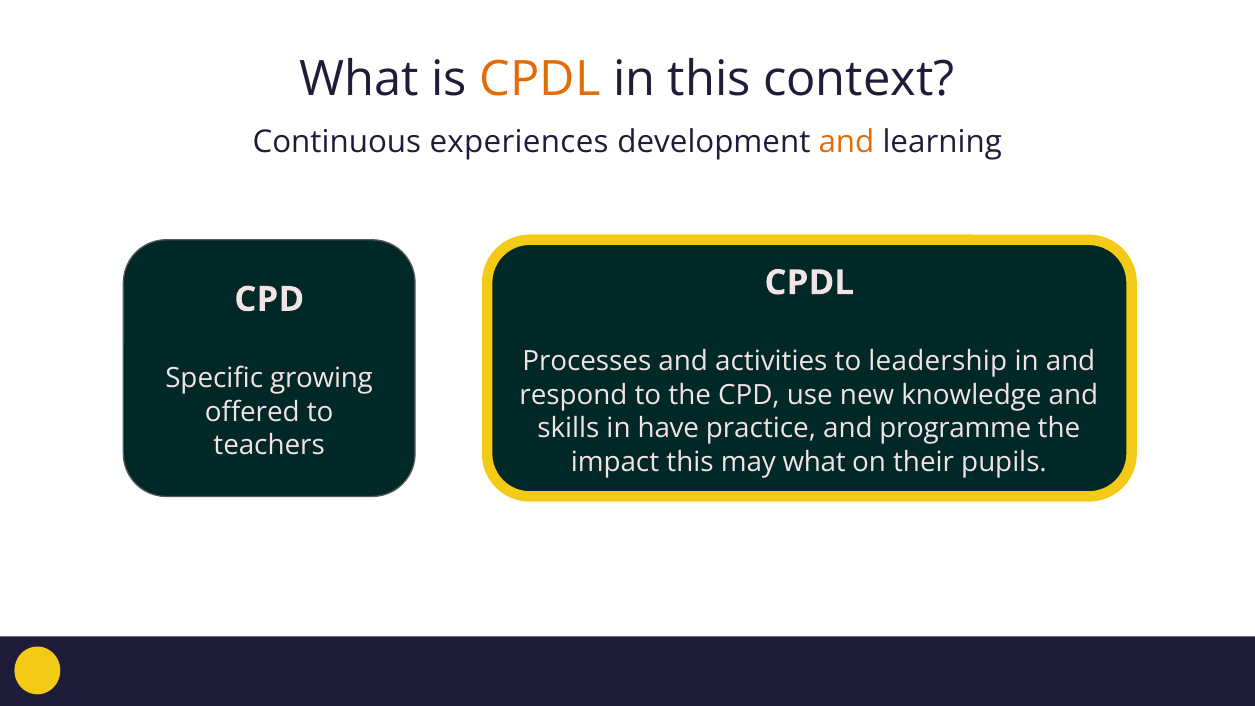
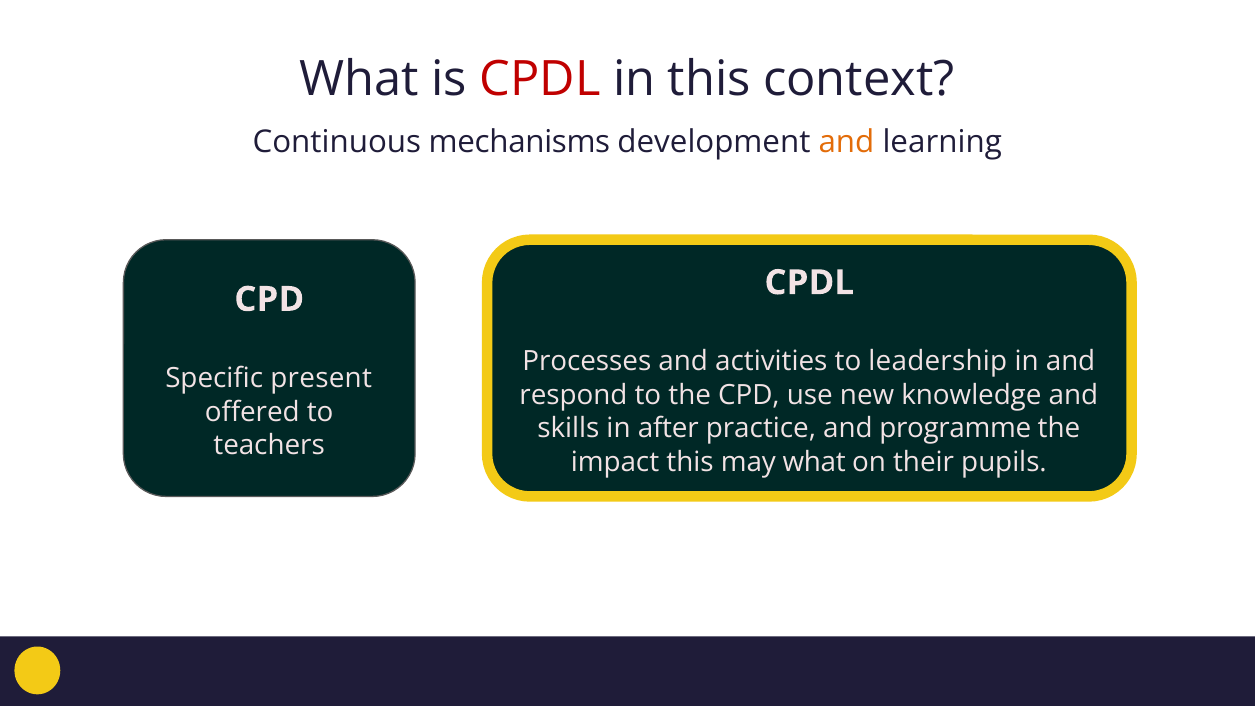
CPDL colour: orange -> red (540, 79)
experiences: experiences -> mechanisms (519, 143)
growing: growing -> present (321, 378)
have: have -> after (668, 429)
